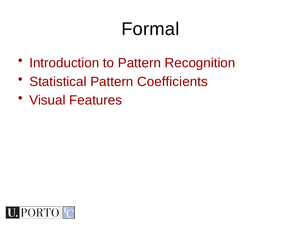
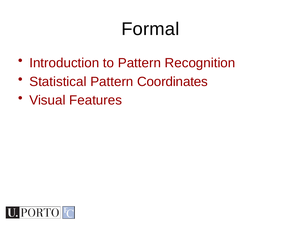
Coefficients: Coefficients -> Coordinates (173, 82)
